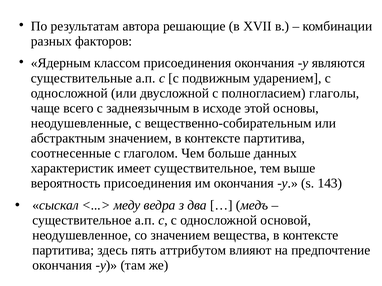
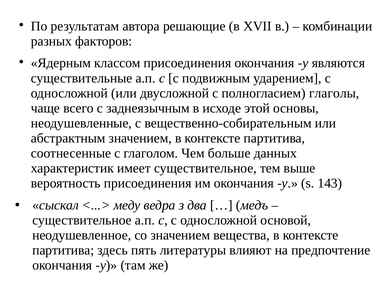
аттрибутом: аттрибутом -> литературы (193, 251)
